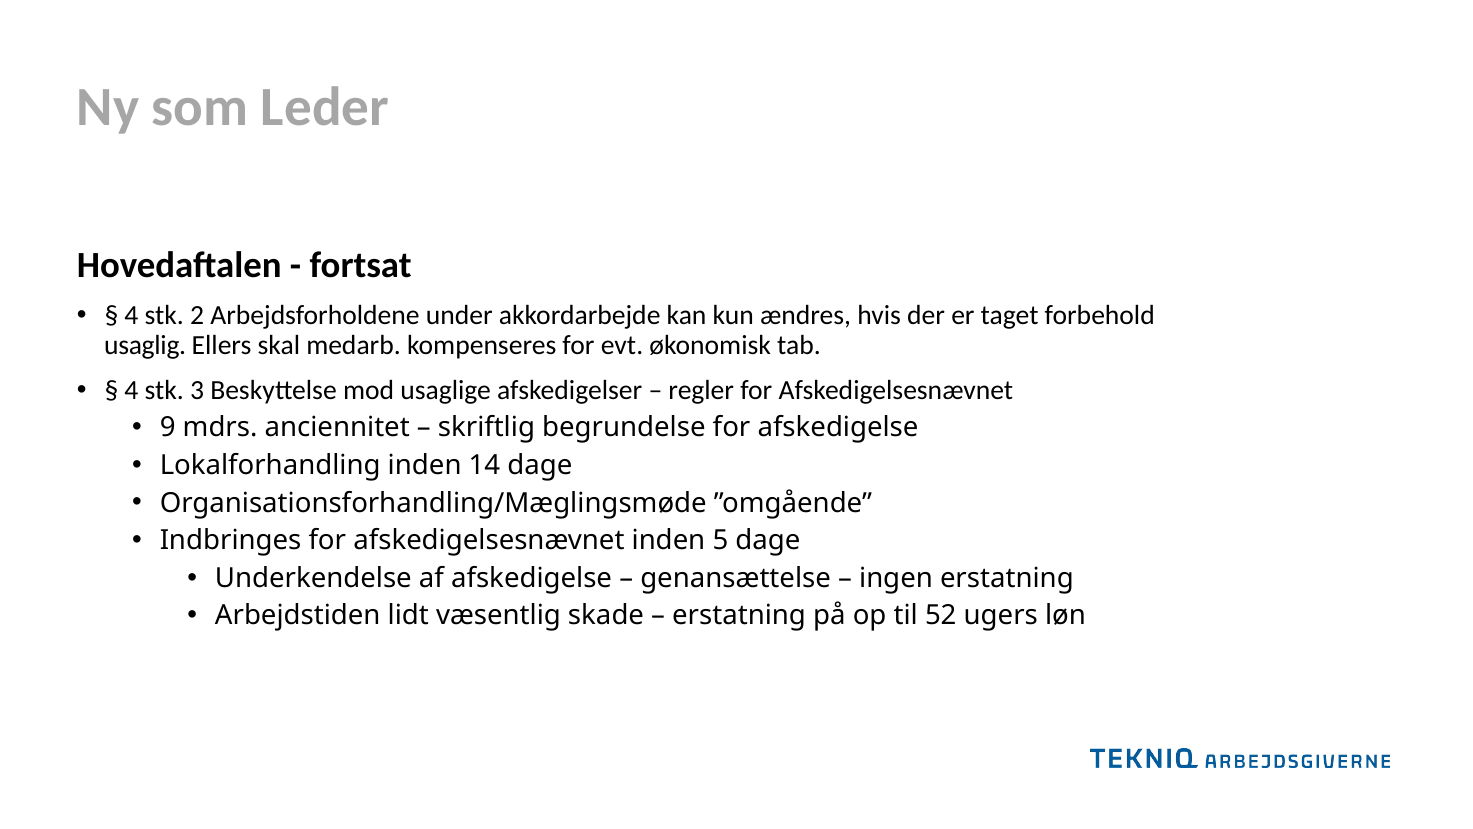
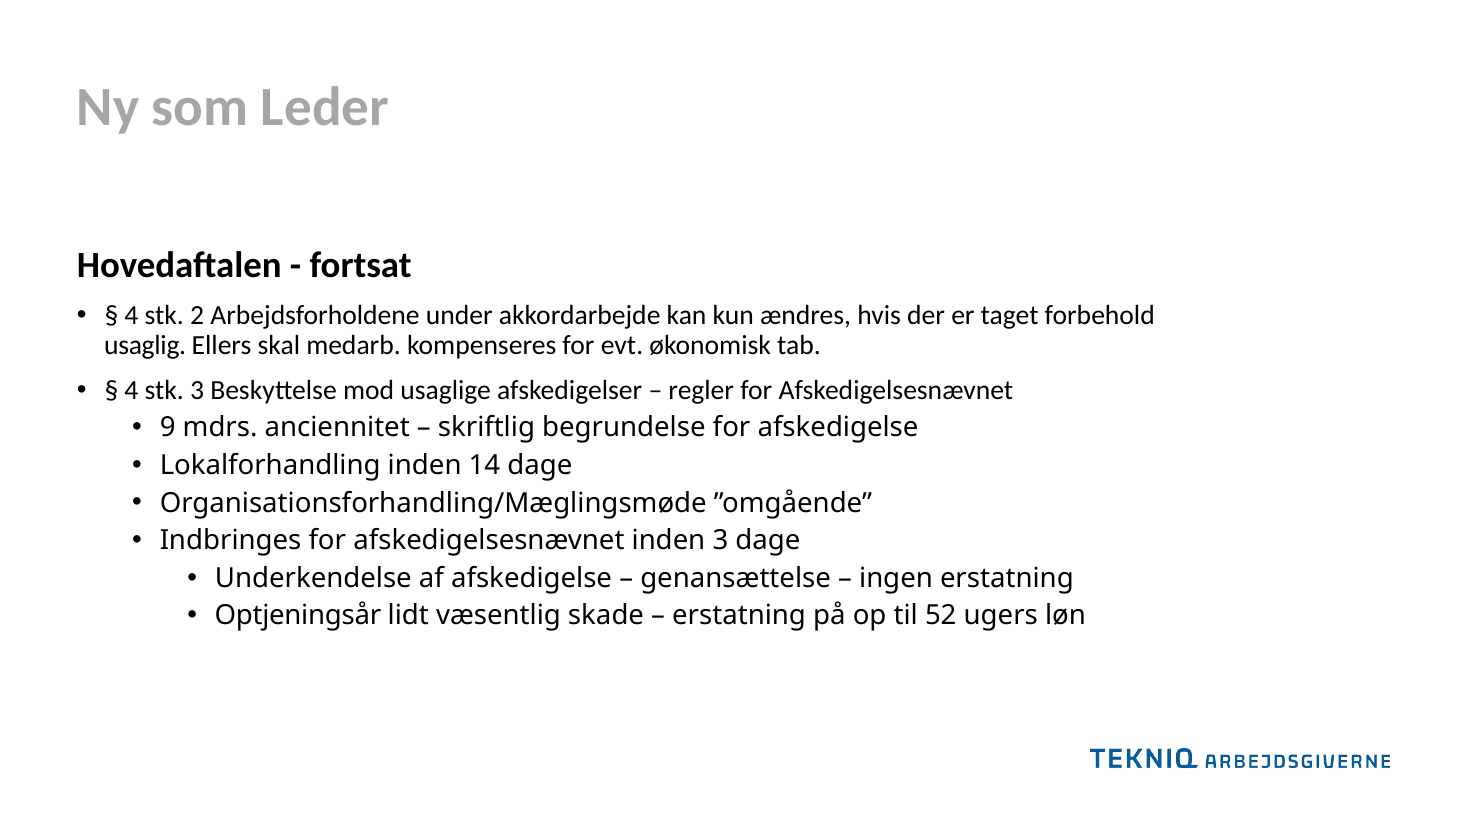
inden 5: 5 -> 3 (720, 540)
Arbejdstiden: Arbejdstiden -> Optjeningsår (298, 615)
